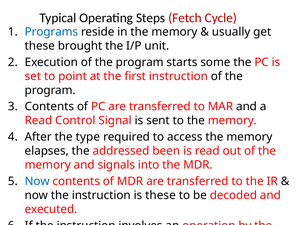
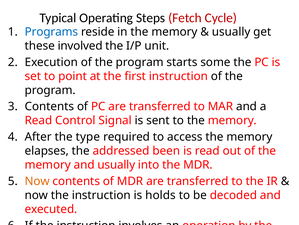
brought: brought -> involved (80, 46)
and signals: signals -> usually (116, 164)
Now colour: blue -> orange (37, 181)
is these: these -> holds (161, 195)
